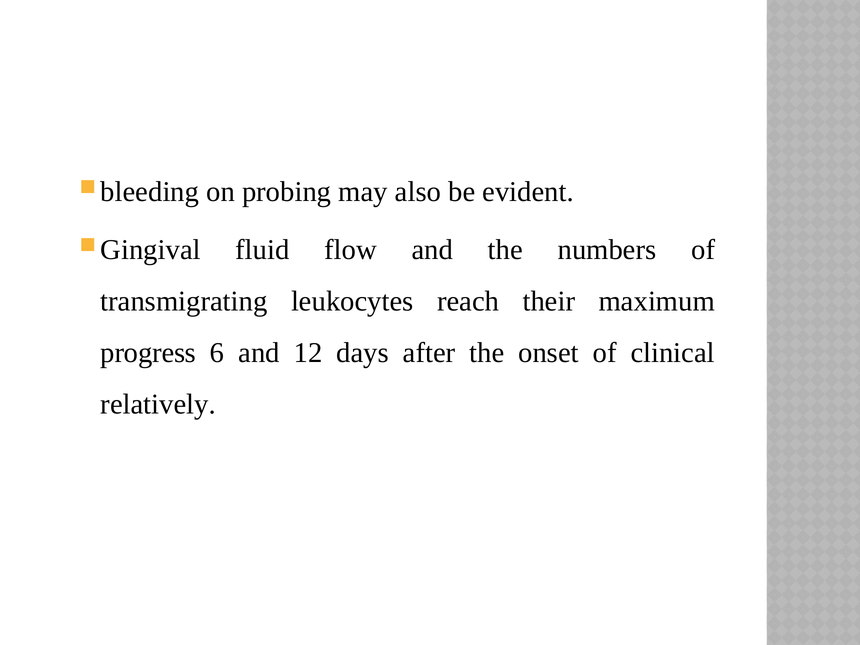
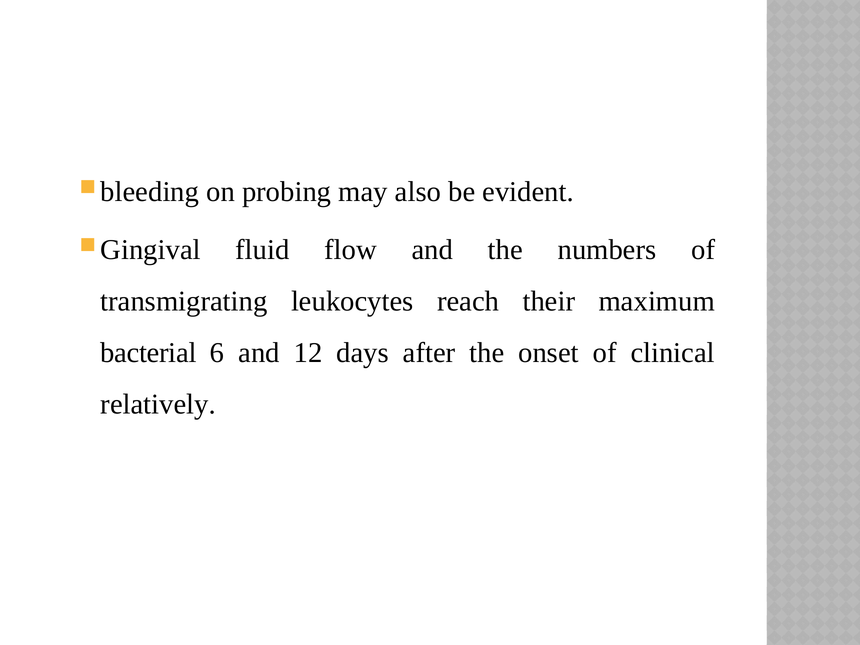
progress: progress -> bacterial (148, 353)
